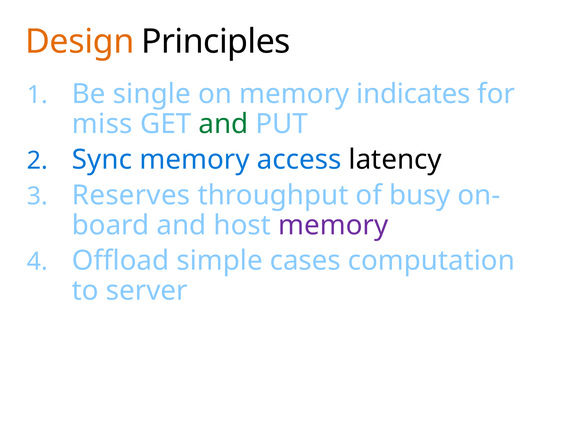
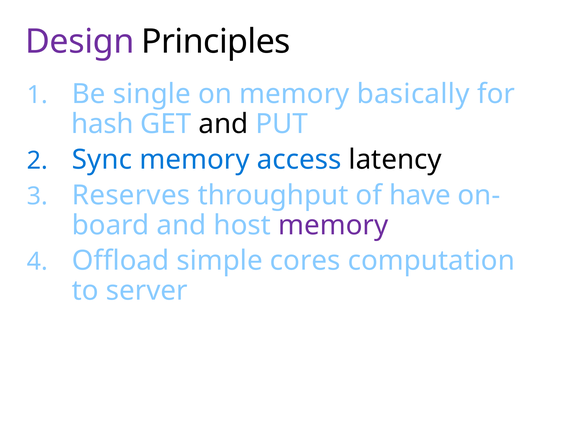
Design colour: orange -> purple (80, 42)
indicates: indicates -> basically (413, 94)
miss: miss -> hash (103, 124)
and colour: green -> black (223, 124)
busy: busy -> have (420, 195)
cases: cases -> cores (305, 261)
